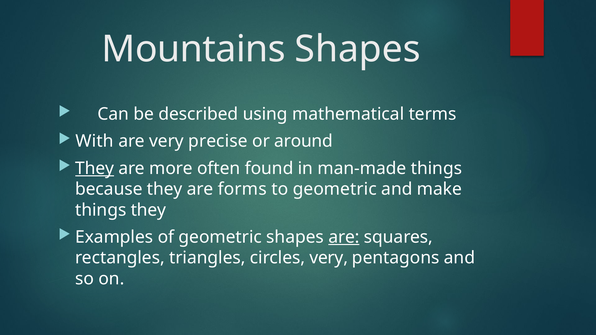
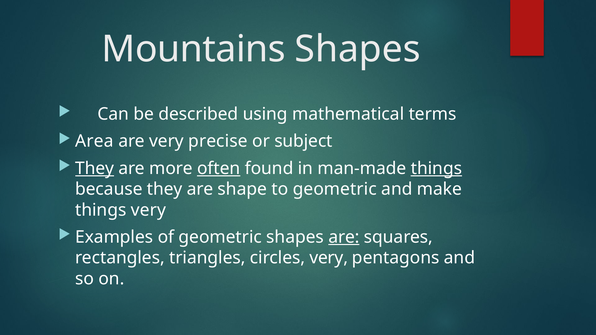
With: With -> Area (94, 141)
around: around -> subject (303, 141)
often underline: none -> present (219, 168)
things underline: none -> present (436, 168)
forms: forms -> shape (242, 189)
things they: they -> very (148, 210)
